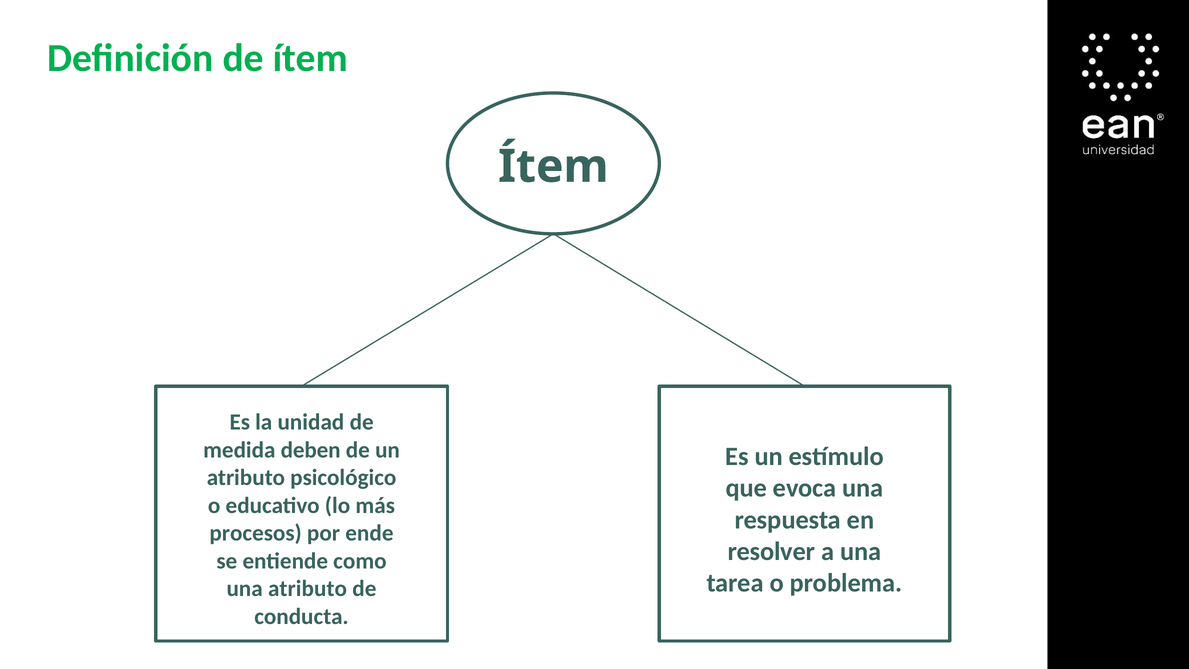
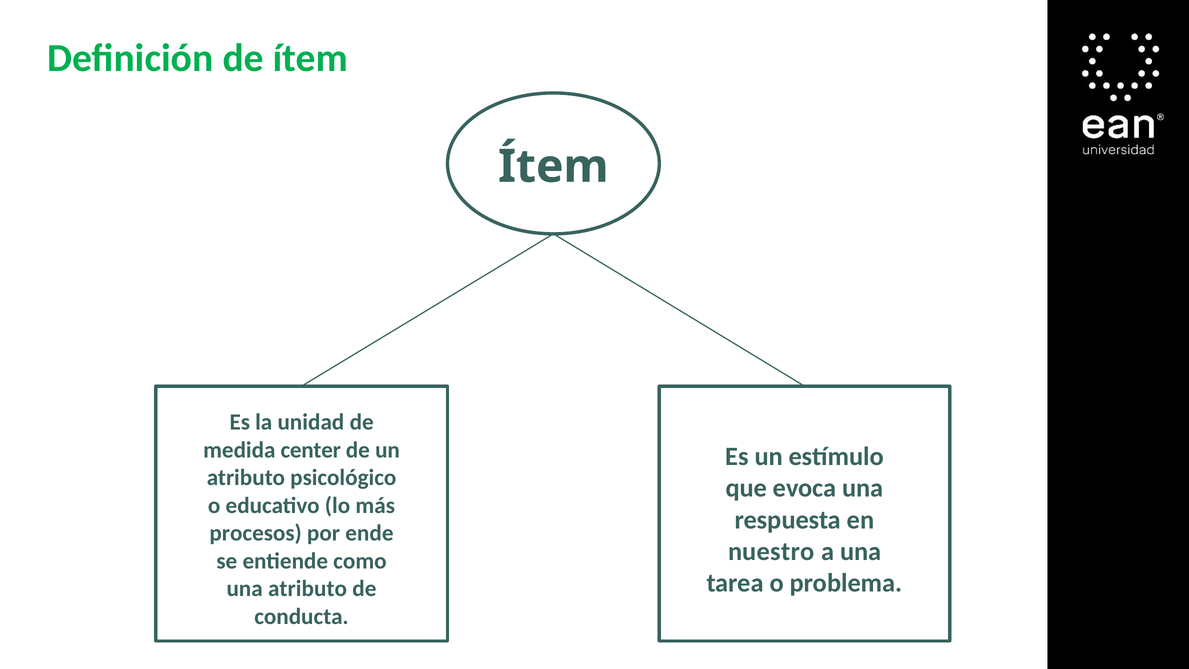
deben: deben -> center (311, 450)
resolver: resolver -> nuestro (771, 551)
